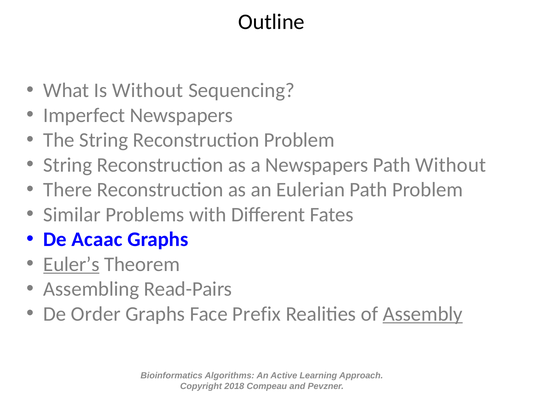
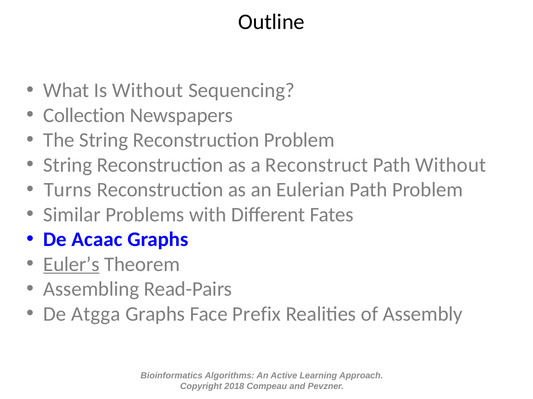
Imperfect: Imperfect -> Collection (84, 115)
a Newspapers: Newspapers -> Reconstruct (317, 165)
There: There -> Turns (68, 190)
Order: Order -> Atgga (96, 315)
Assembly underline: present -> none (423, 315)
